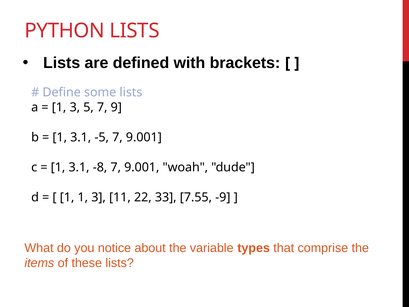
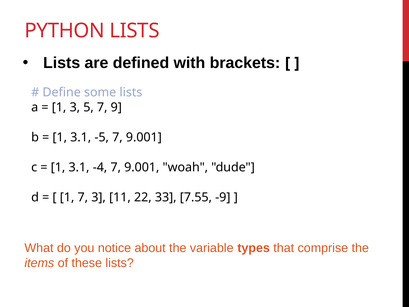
-8: -8 -> -4 (100, 167)
1 1: 1 -> 7 (83, 197)
